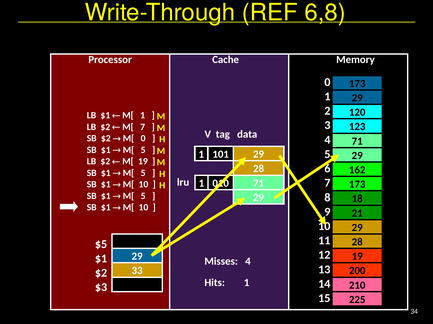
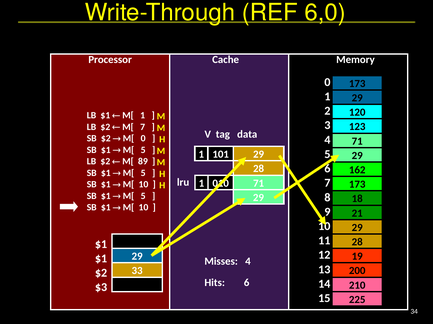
6,8: 6,8 -> 6,0 (325, 13)
M[ 19: 19 -> 89 (143, 162)
$5: $5 -> $1 (101, 245)
Hits 1: 1 -> 6 (247, 283)
